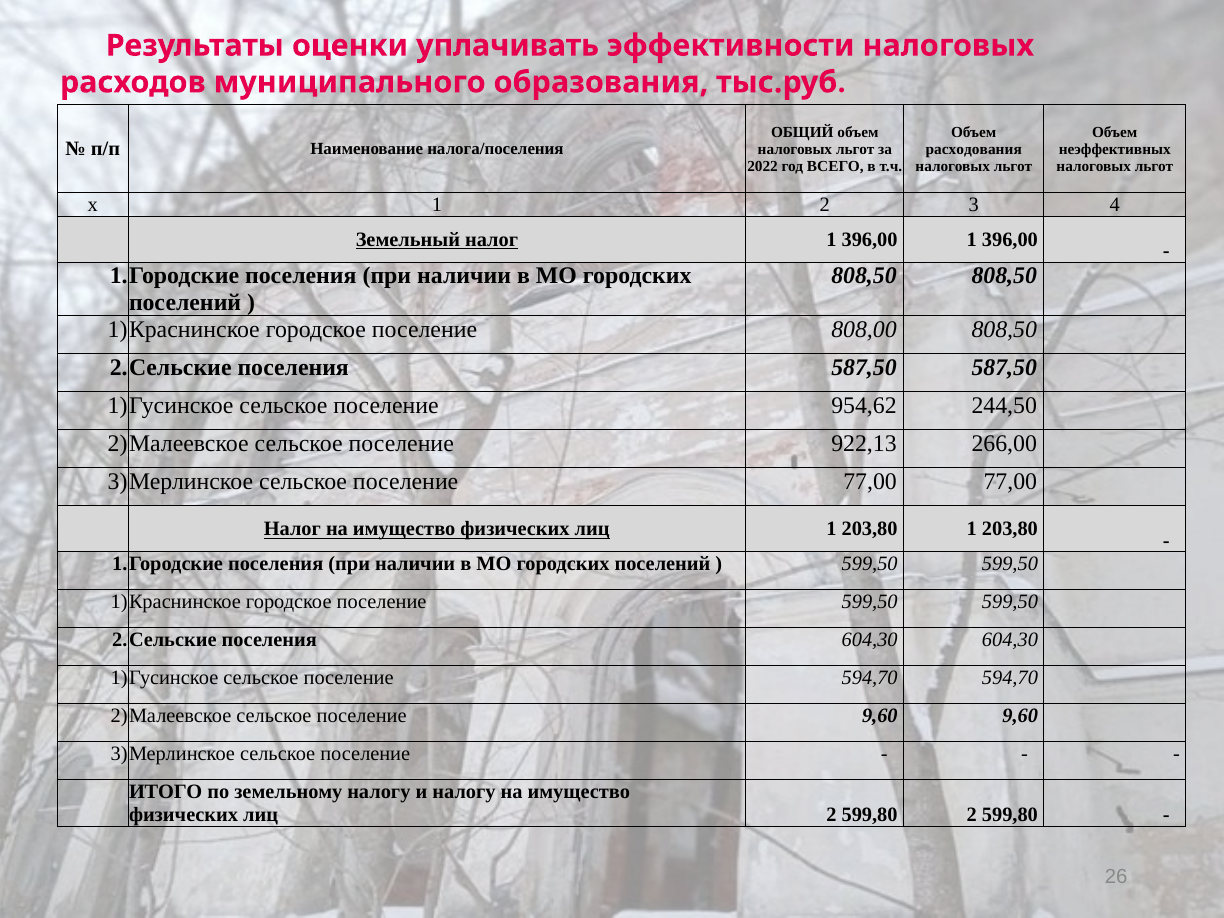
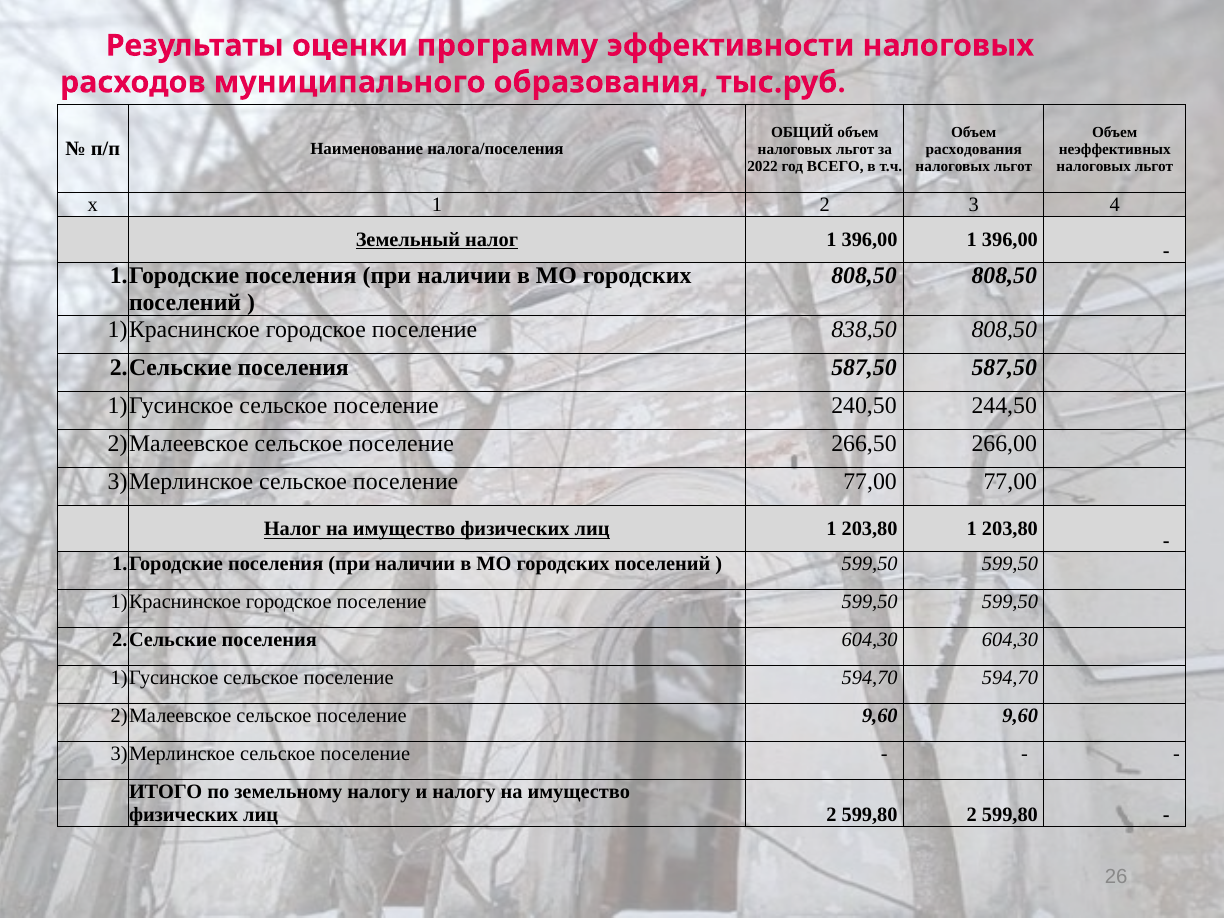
уплачивать: уплачивать -> программу (507, 46)
808,00: 808,00 -> 838,50 (864, 330)
954,62: 954,62 -> 240,50 (864, 406)
922,13: 922,13 -> 266,50 (864, 444)
